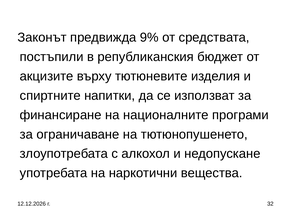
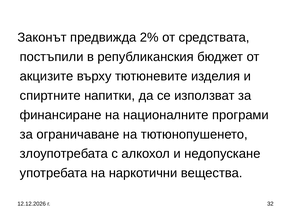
9%: 9% -> 2% (149, 38)
